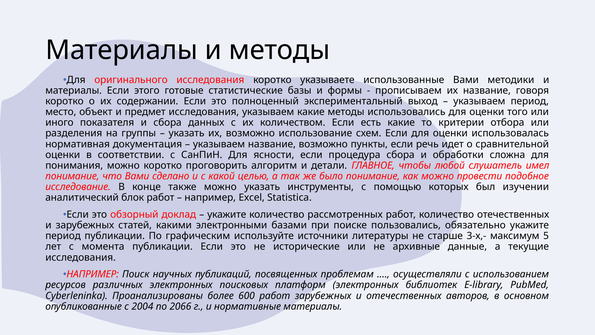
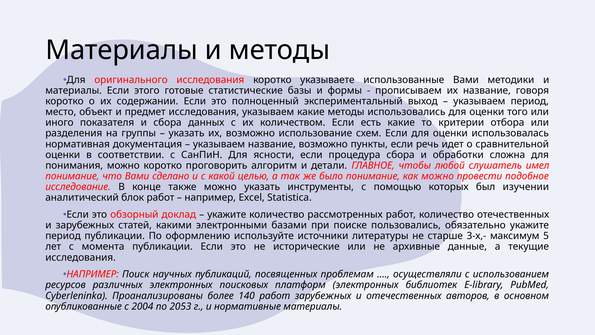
графическим: графическим -> оформлению (198, 236)
600: 600 -> 140 (247, 295)
2066: 2066 -> 2053 (180, 306)
